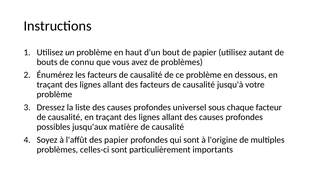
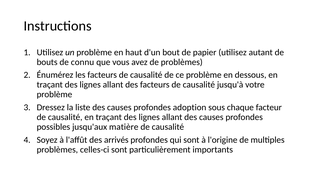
universel: universel -> adoption (190, 108)
des papier: papier -> arrivés (116, 140)
